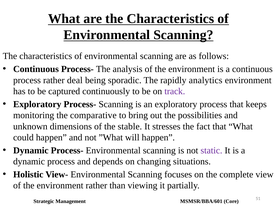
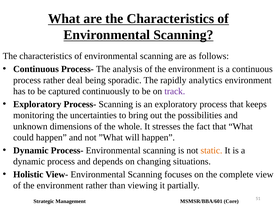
comparative: comparative -> uncertainties (93, 115)
stable: stable -> whole (130, 126)
static colour: purple -> orange (211, 150)
